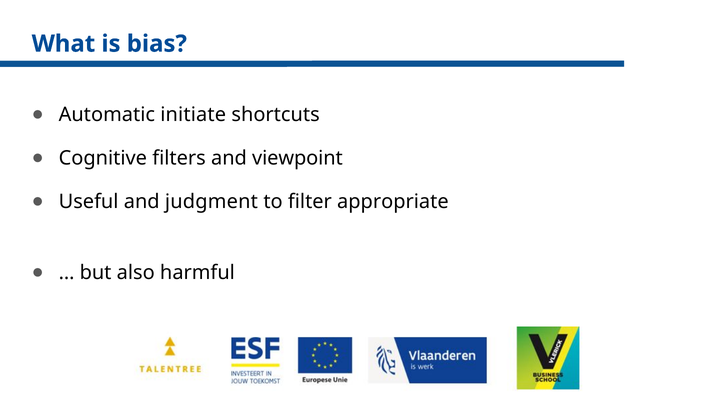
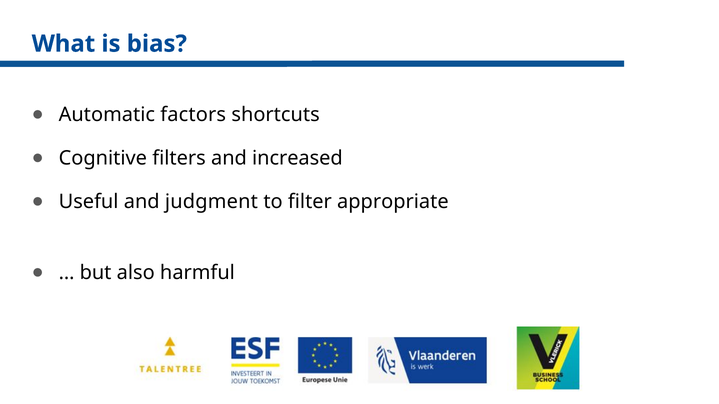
initiate: initiate -> factors (193, 115)
viewpoint: viewpoint -> increased (297, 158)
